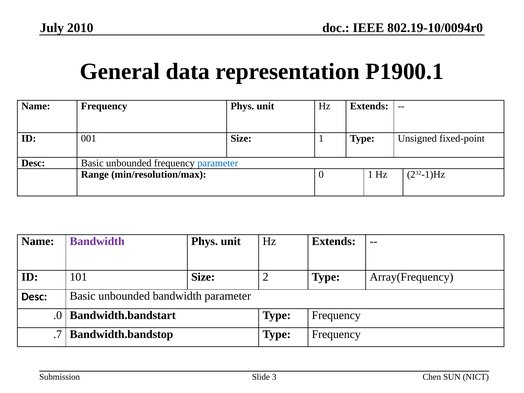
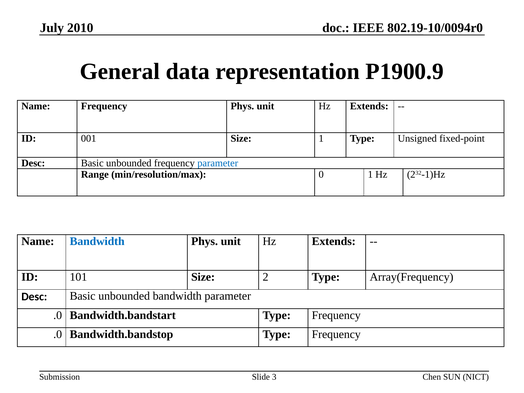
P1900.1: P1900.1 -> P1900.9 (405, 71)
Bandwidth colour: purple -> blue (97, 241)
.7: .7 -> .0 (58, 334)
